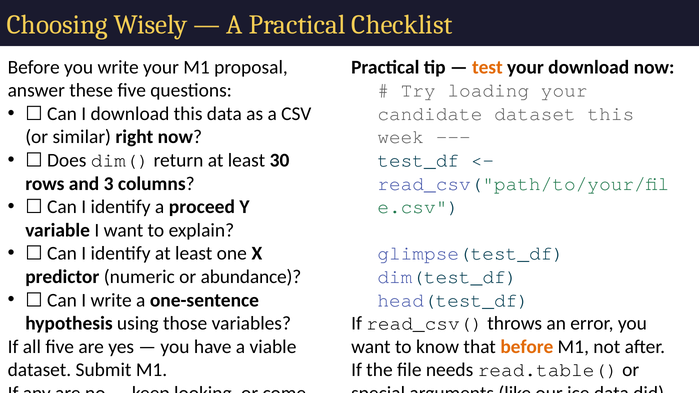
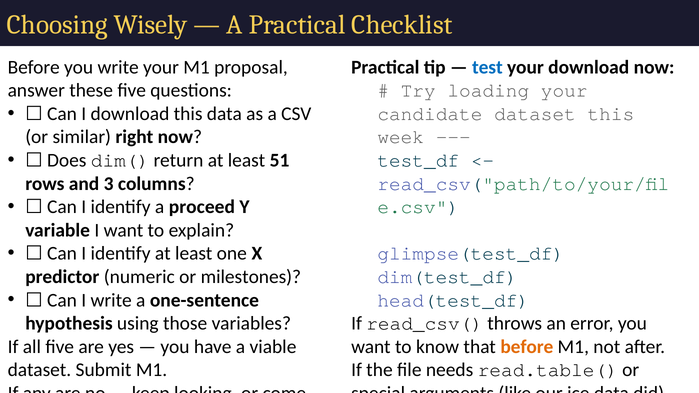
test colour: orange -> blue (487, 67)
30: 30 -> 51 (280, 160)
abundance: abundance -> milestones (251, 277)
